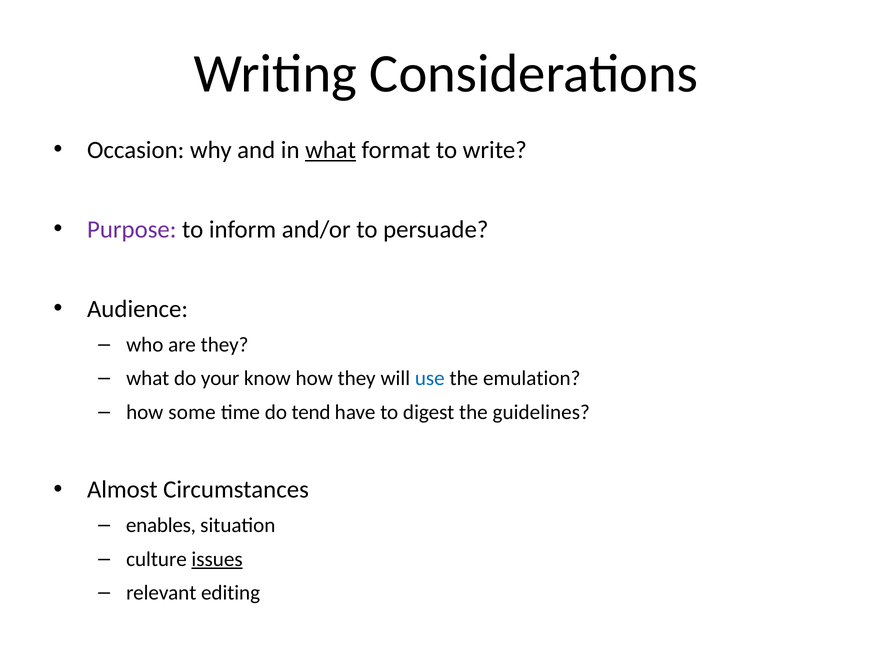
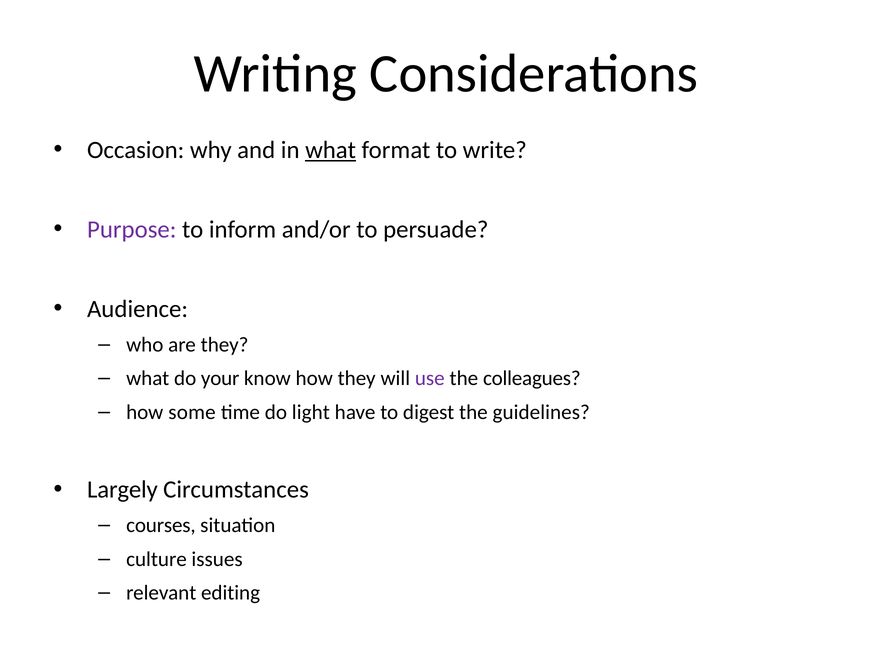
use colour: blue -> purple (430, 378)
emulation: emulation -> colleagues (532, 378)
tend: tend -> light (311, 412)
Almost: Almost -> Largely (122, 489)
enables: enables -> courses (161, 525)
issues underline: present -> none (217, 559)
